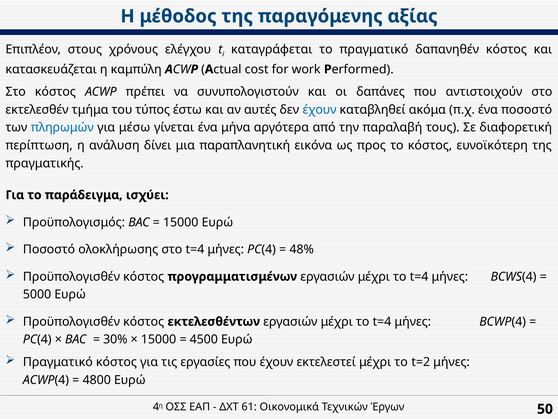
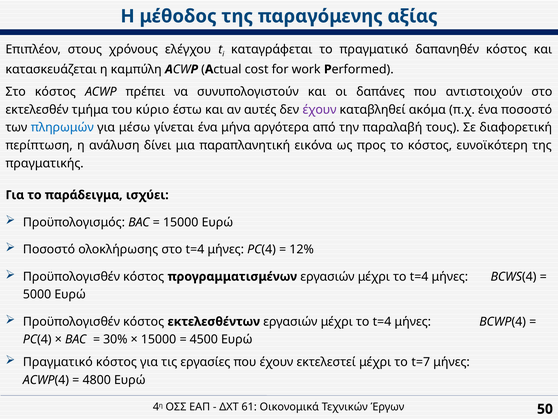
τύπος: τύπος -> κύριο (153, 110)
έχουν colour: blue -> purple (320, 110)
48%: 48% -> 12% (302, 249)
t=2: t=2 -> t=7 (421, 362)
